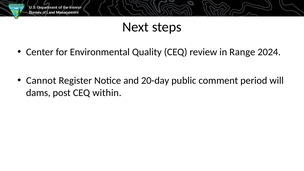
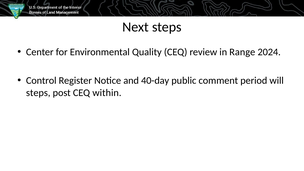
Cannot: Cannot -> Control (41, 81)
20-day: 20-day -> 40-day (155, 81)
dams: dams -> steps (38, 93)
